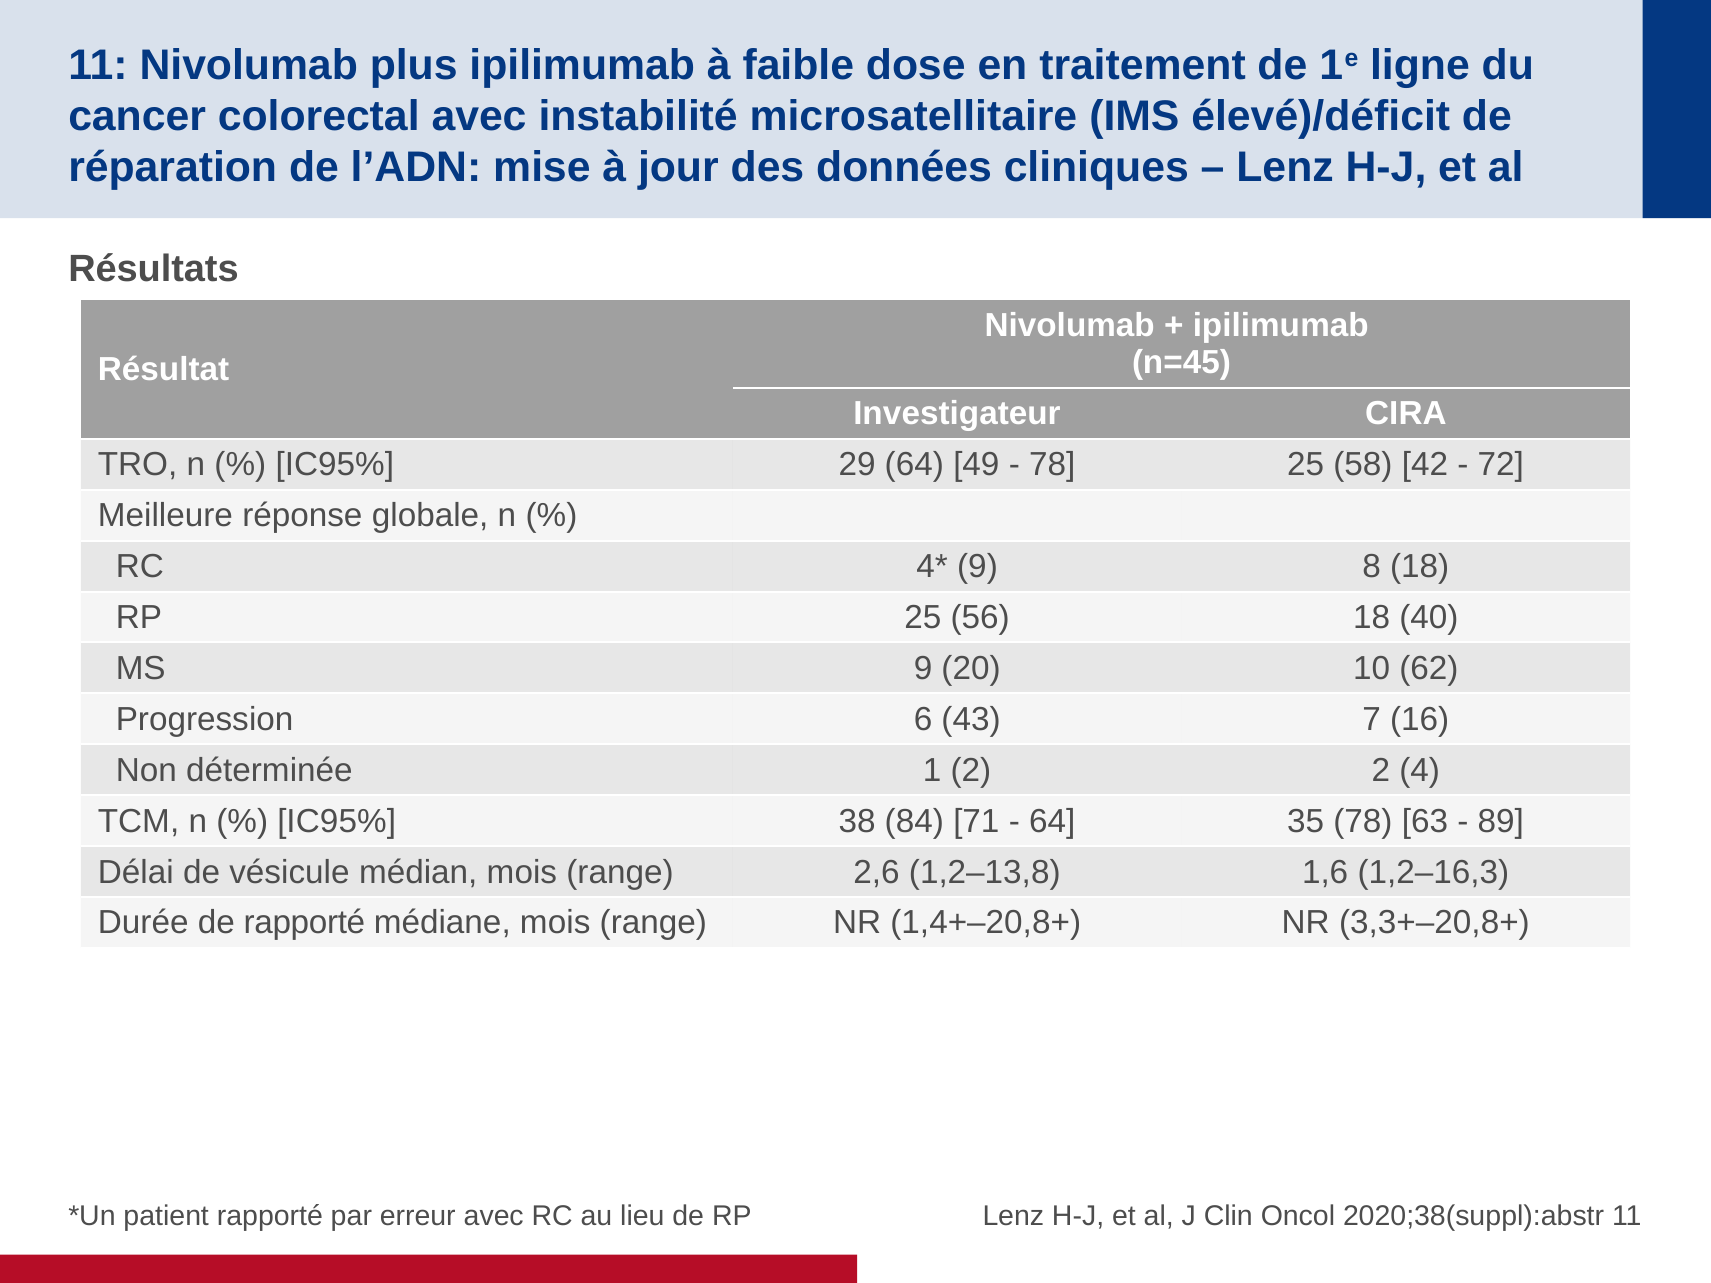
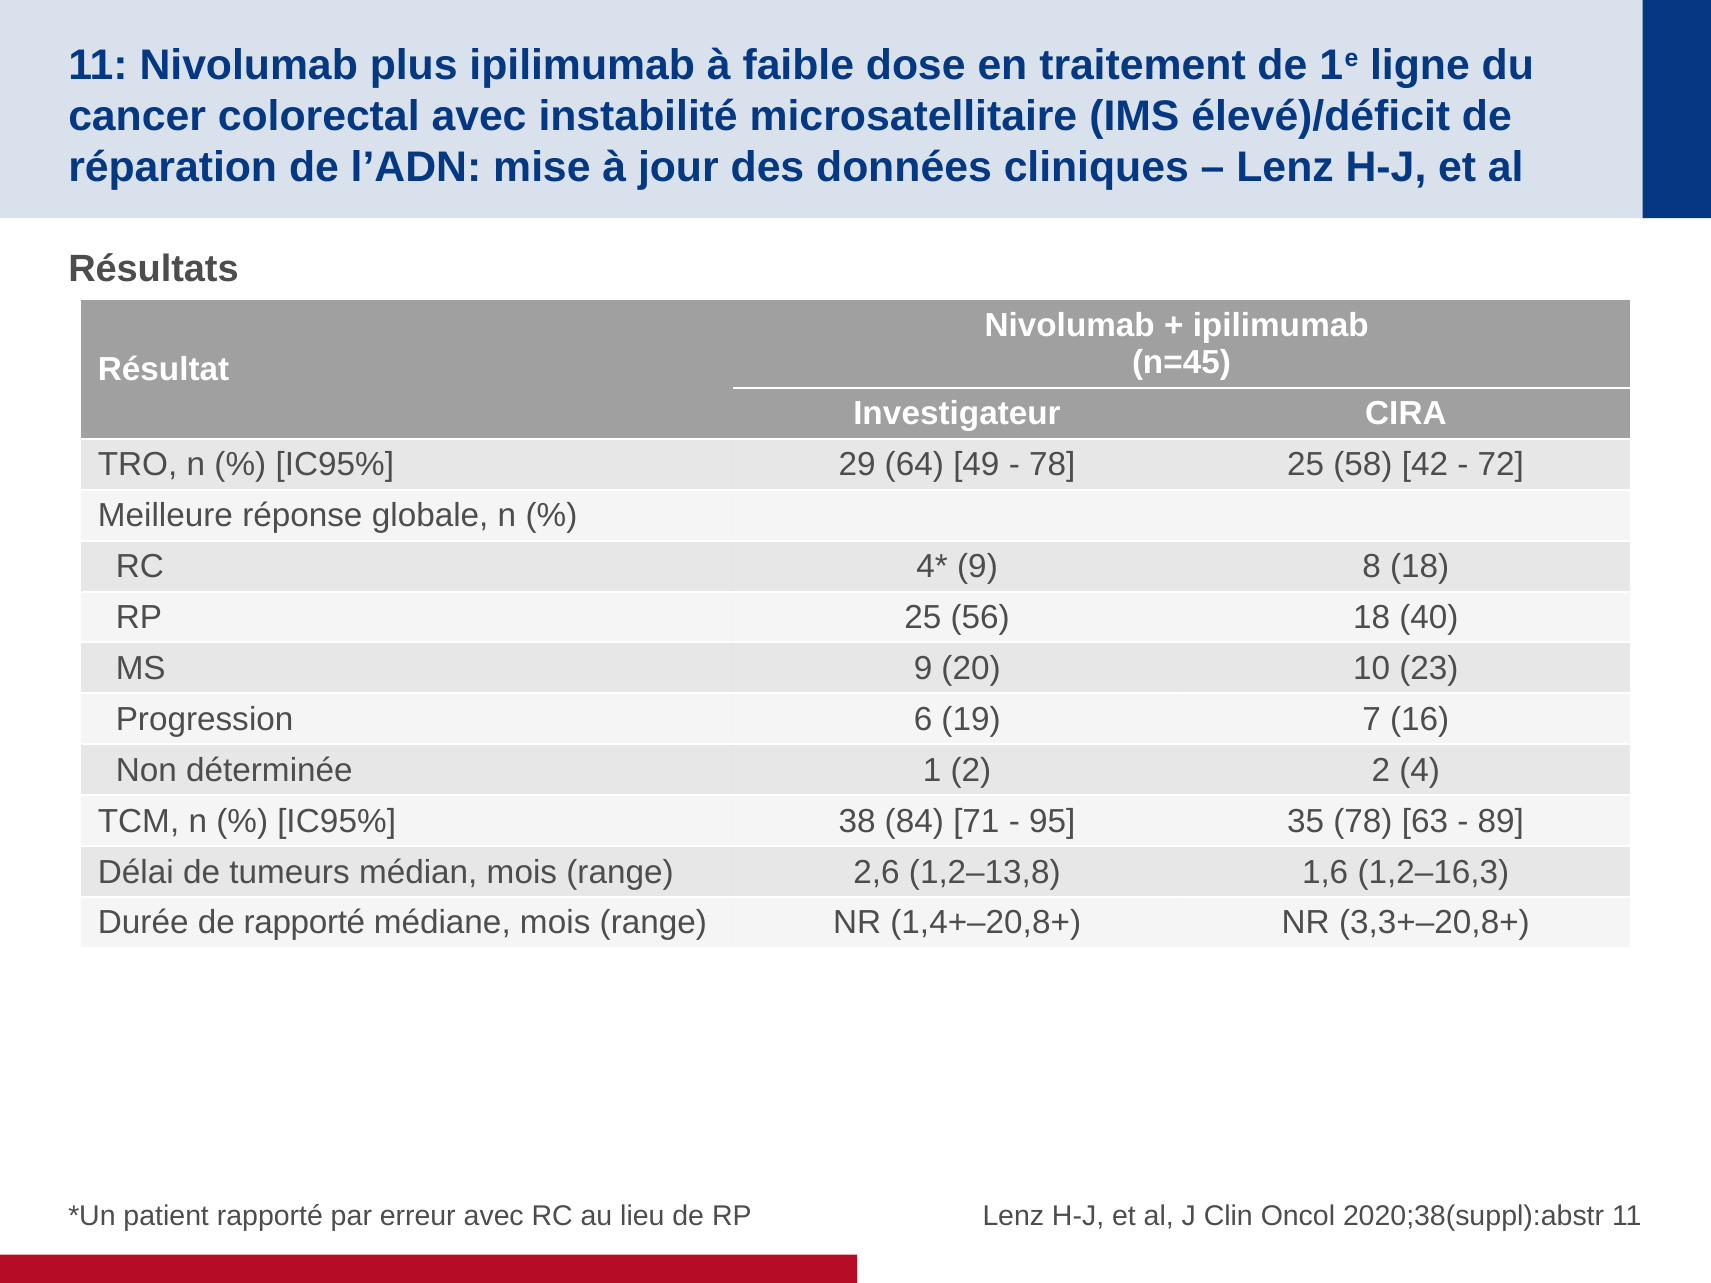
62: 62 -> 23 (1429, 669)
43: 43 -> 19 (971, 719)
64: 64 -> 95 (1052, 821)
vésicule: vésicule -> tumeurs (289, 872)
